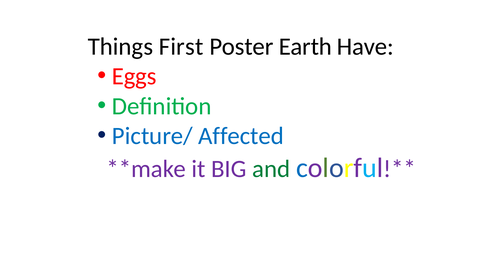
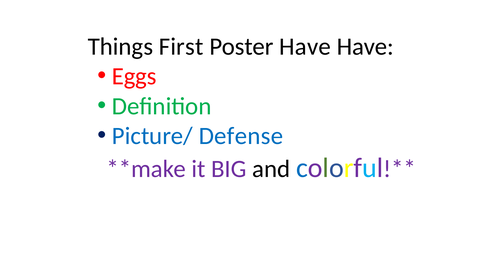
Poster Earth: Earth -> Have (305, 47)
Affected: Affected -> Defense (241, 136)
and colour: green -> black (271, 169)
